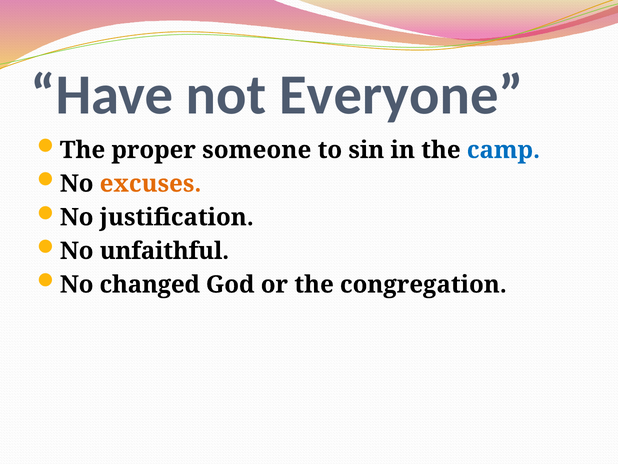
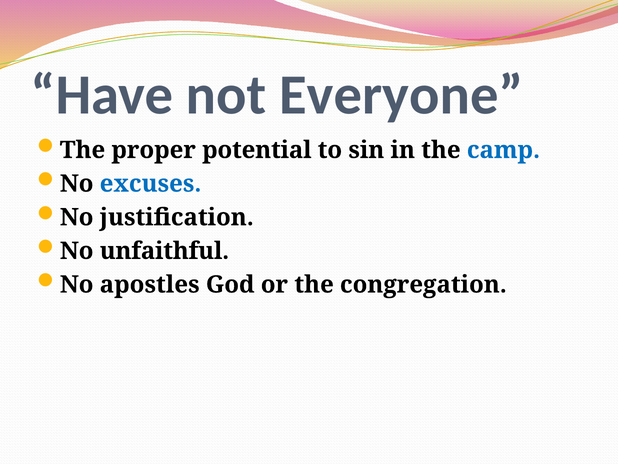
someone: someone -> potential (257, 150)
excuses colour: orange -> blue (151, 184)
changed: changed -> apostles (150, 284)
